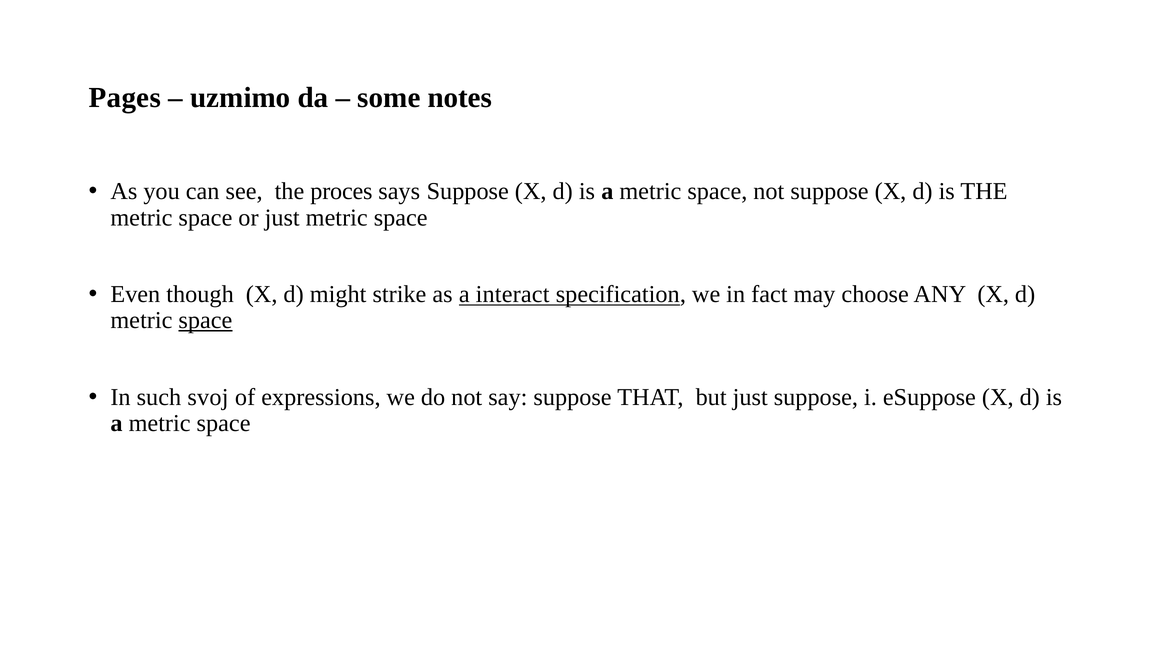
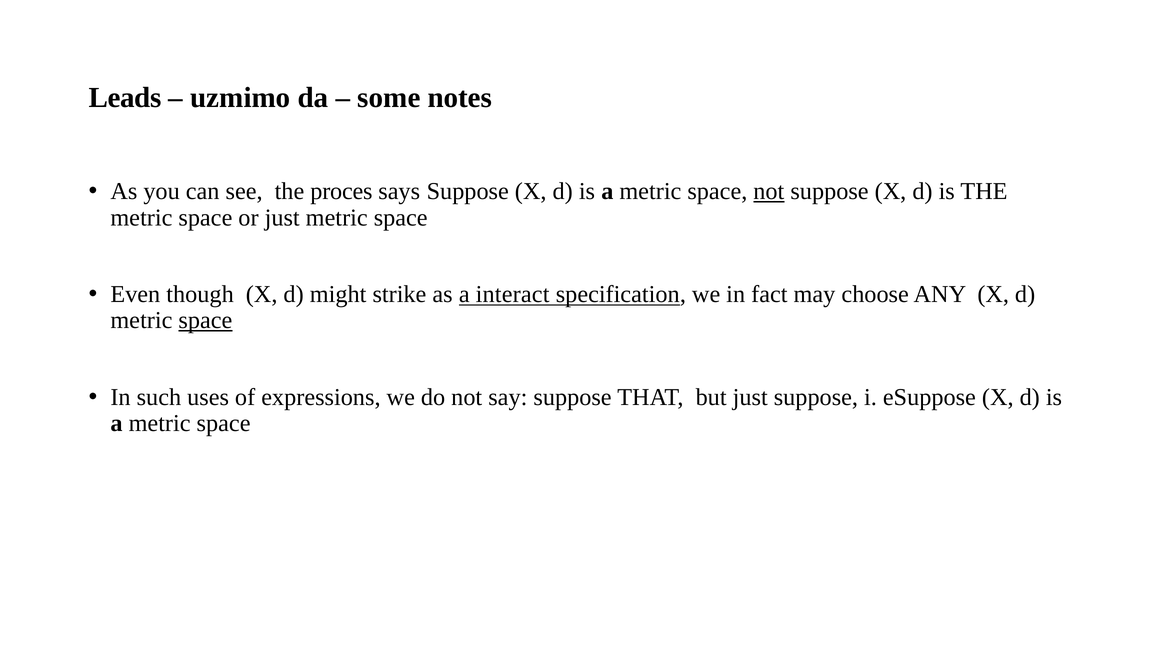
Pages: Pages -> Leads (125, 98)
not underline: none -> present (769, 191)
svoj: svoj -> uses (208, 397)
